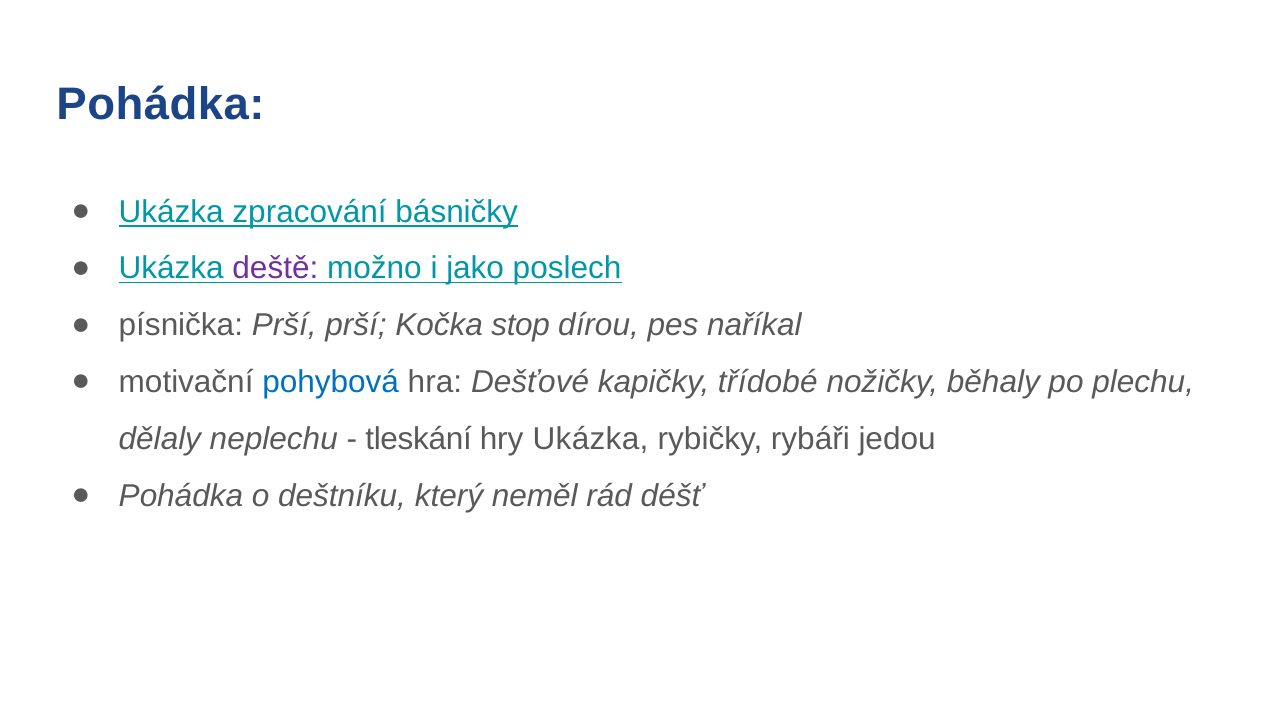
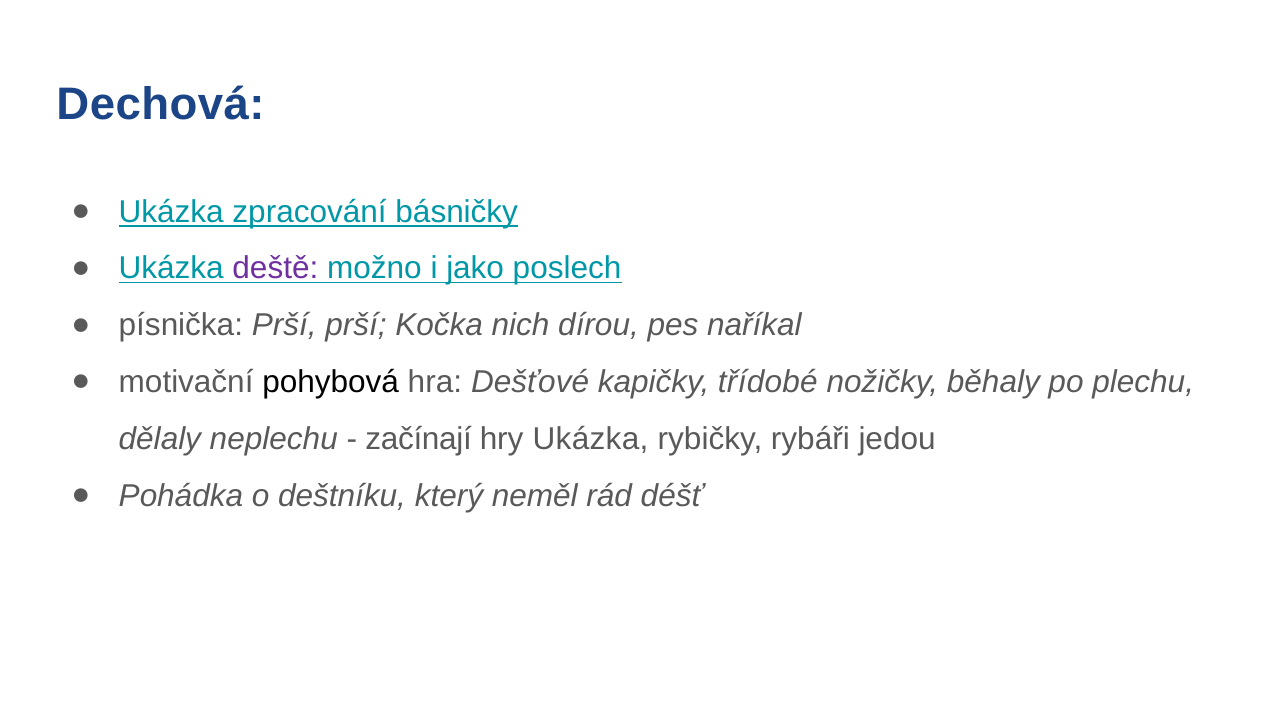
Pohádka: Pohádka -> Dechová (161, 105)
stop: stop -> nich (521, 325)
pohybová colour: blue -> black (331, 382)
tleskání: tleskání -> začínají (419, 439)
